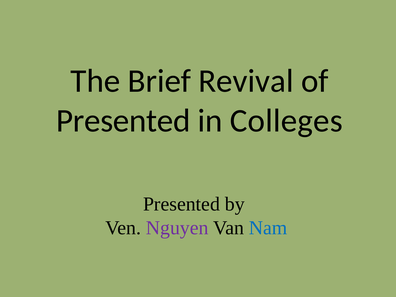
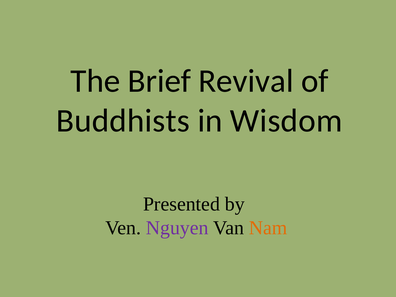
Presented: Presented -> Buddhists (123, 121)
Colleges: Colleges -> Wisdom (286, 121)
Nam colour: blue -> orange (268, 228)
